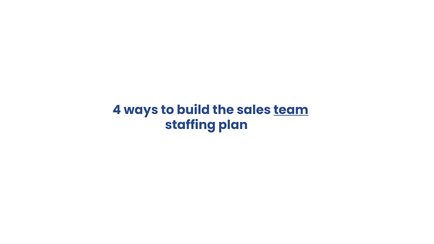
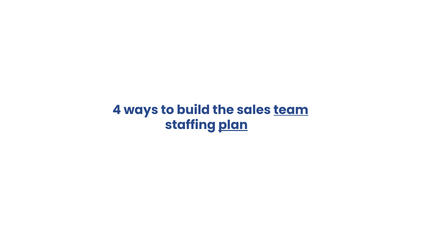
plan underline: none -> present (233, 125)
